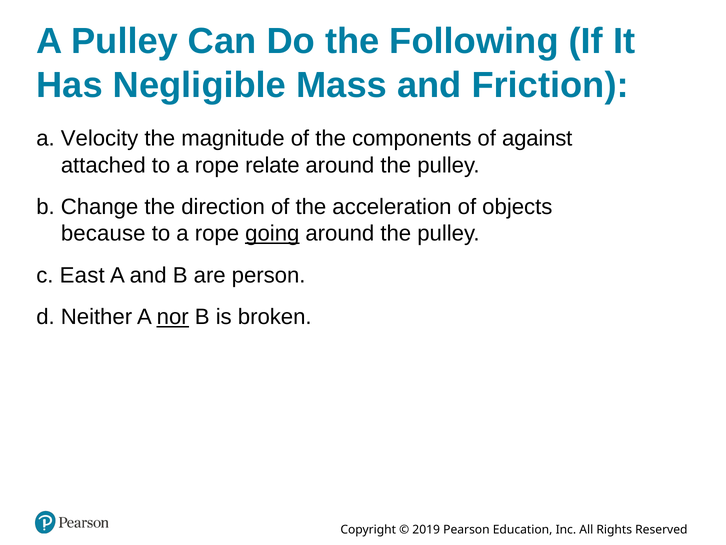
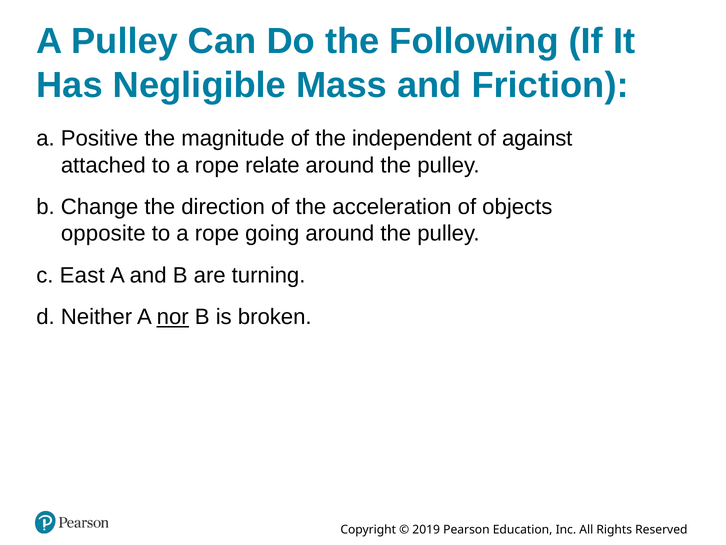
Velocity: Velocity -> Positive (100, 138)
components: components -> independent (412, 138)
because: because -> opposite (103, 233)
going underline: present -> none (272, 233)
person: person -> turning (269, 275)
